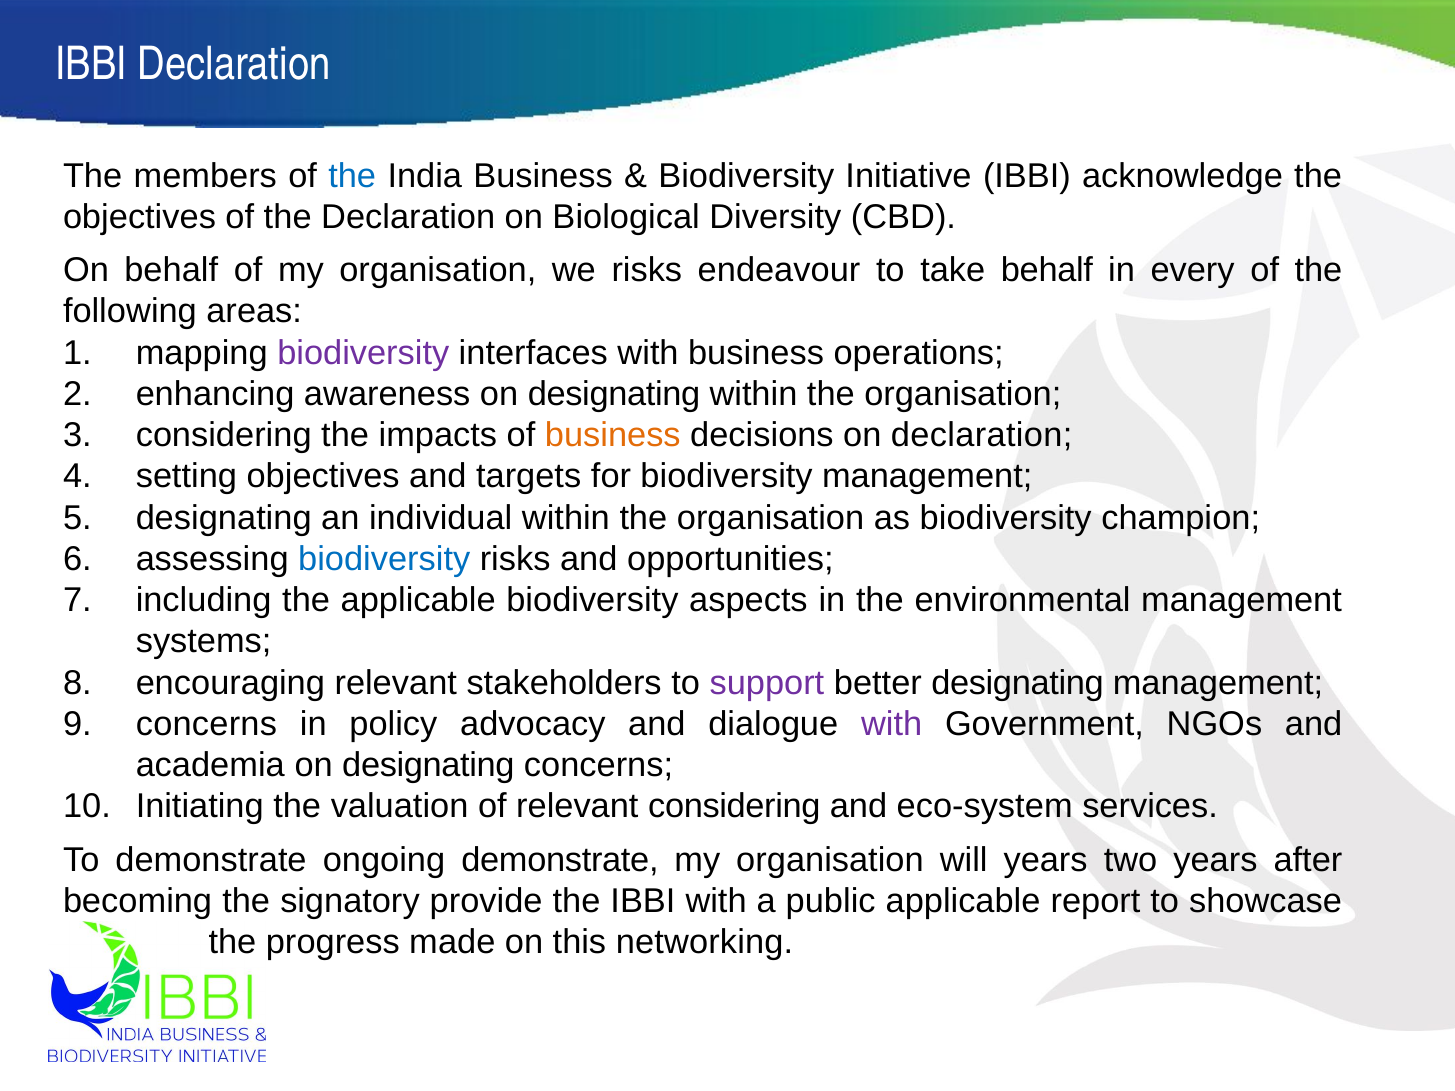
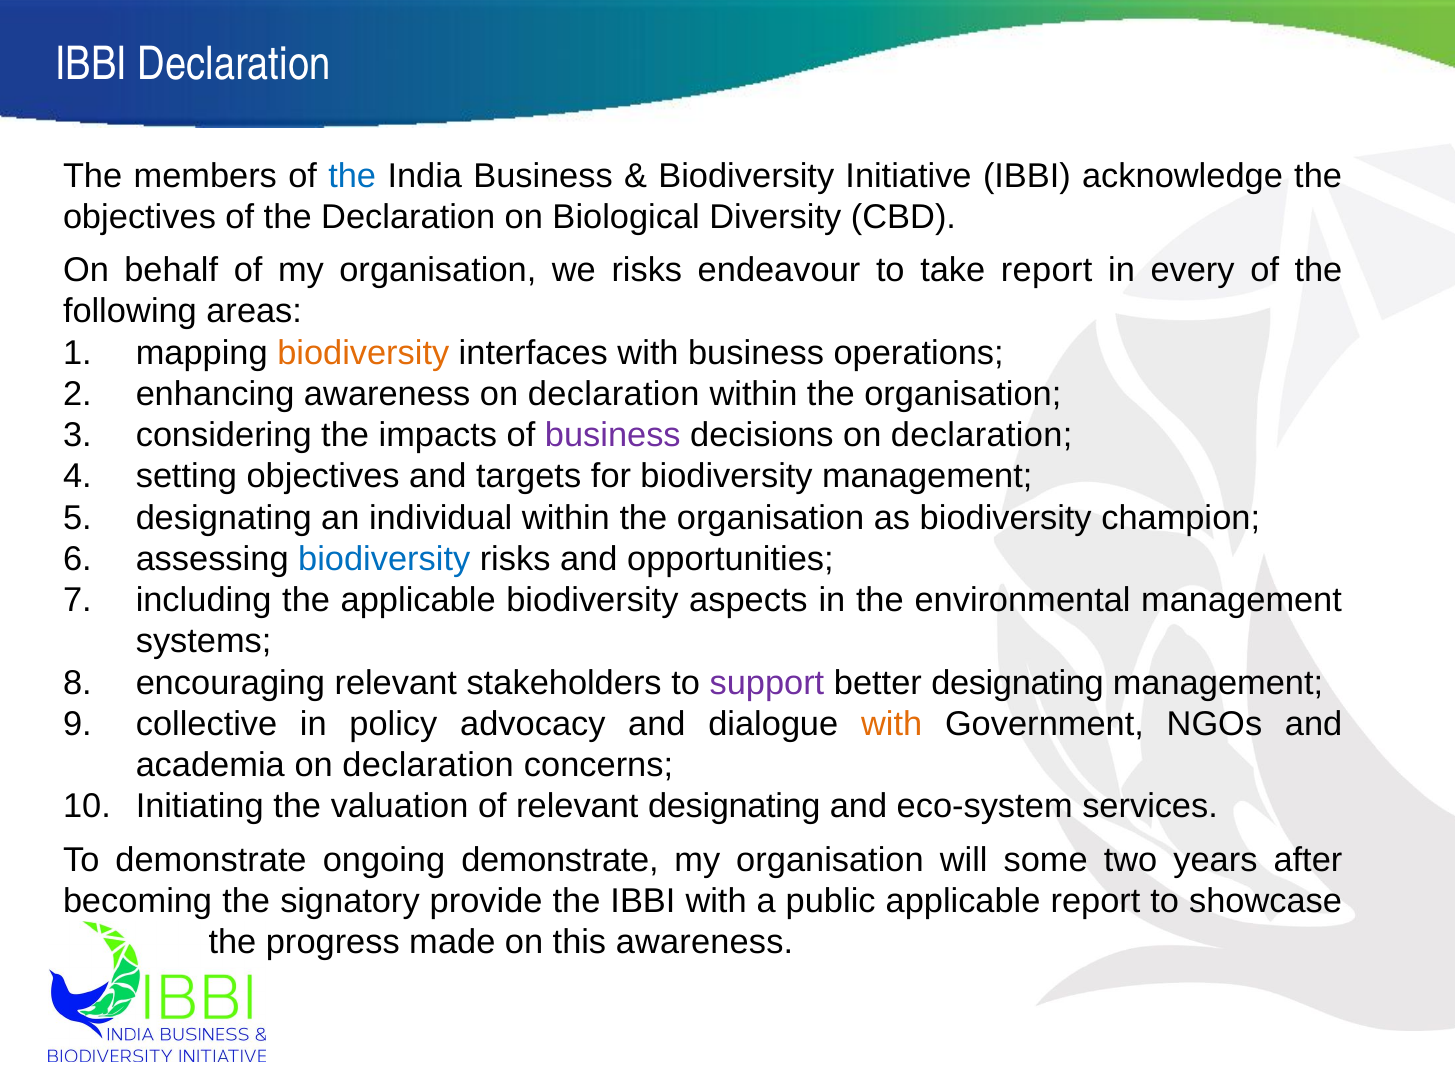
take behalf: behalf -> report (1047, 270)
biodiversity colour: purple -> orange (363, 353)
awareness on designating: designating -> declaration (614, 394)
business colour: orange -> purple (613, 435)
concerns: concerns -> collective (207, 724)
with colour: purple -> orange (892, 724)
academia on designating: designating -> declaration (428, 765)
relevant considering: considering -> designating (734, 807)
will years: years -> some (1046, 860)
this networking: networking -> awareness (705, 942)
